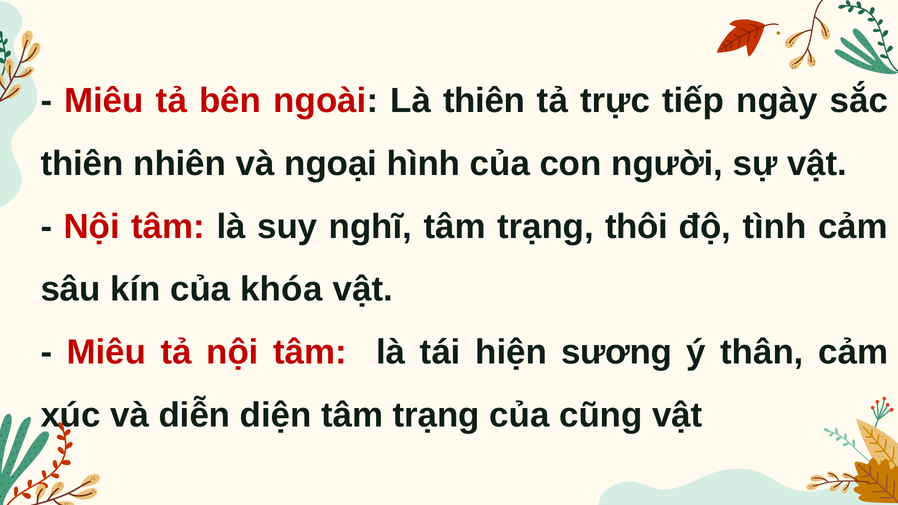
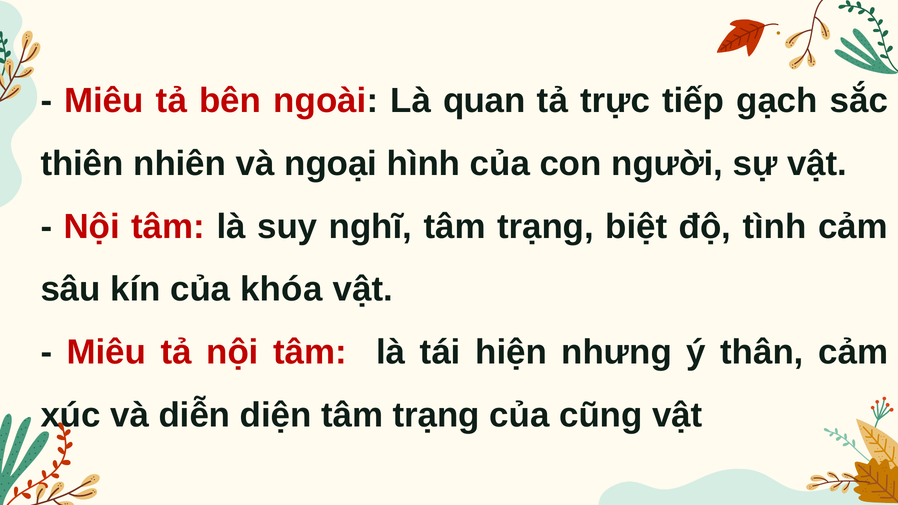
Là thiên: thiên -> quan (484, 101)
ngày: ngày -> gạch (777, 101)
thôi: thôi -> biệt (636, 227)
sương: sương -> nhưng (617, 352)
